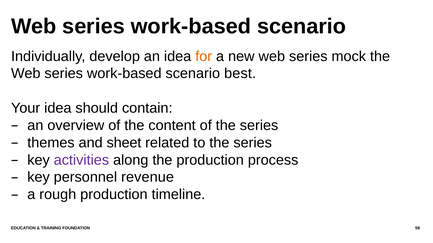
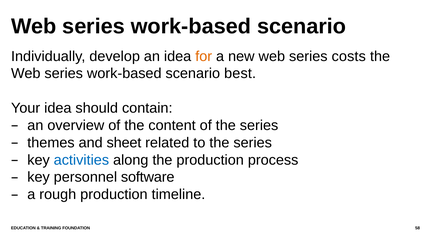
mock: mock -> costs (349, 56)
activities colour: purple -> blue (81, 160)
revenue: revenue -> software (148, 178)
